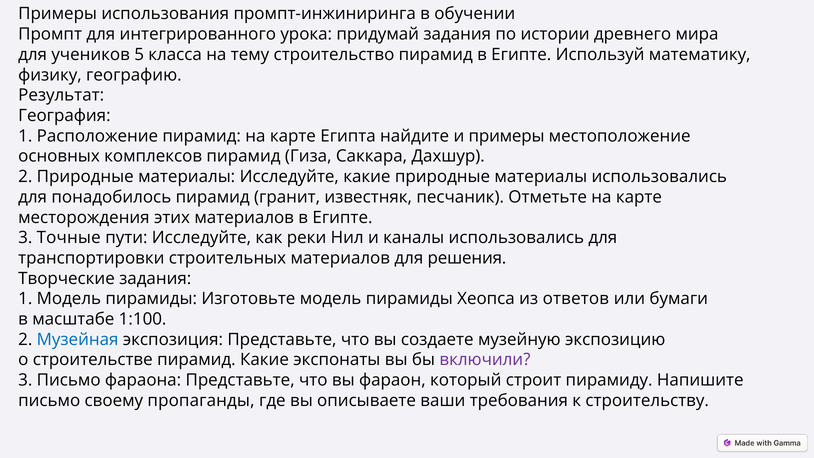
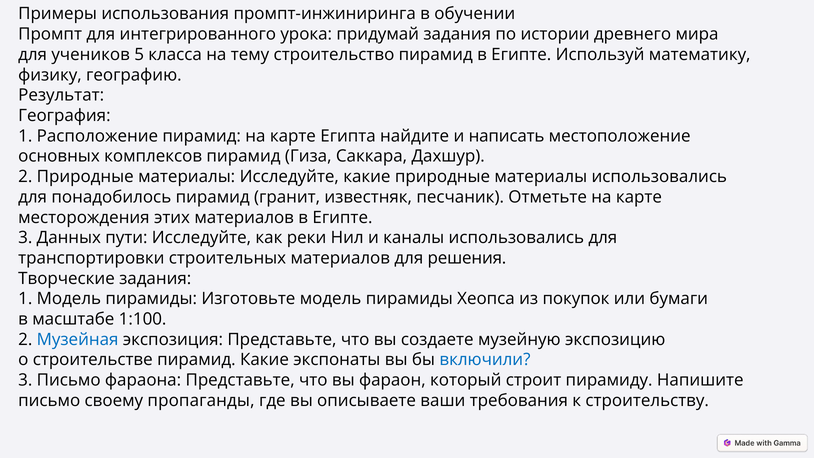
и примеры: примеры -> написать (507, 136)
Точные: Точные -> Данных (69, 238)
ответов: ответов -> покупок (576, 299)
включили colour: purple -> blue (485, 360)
